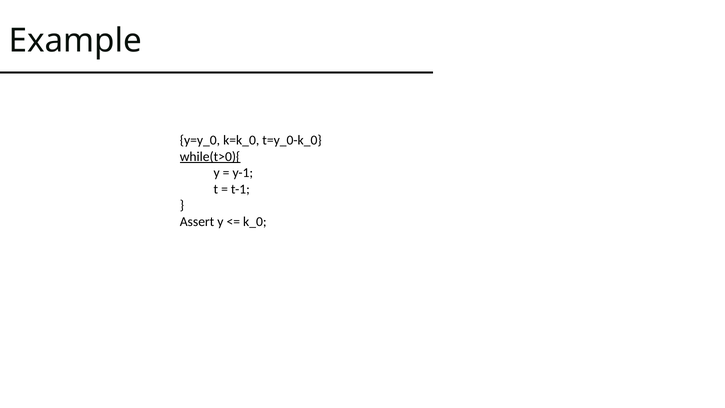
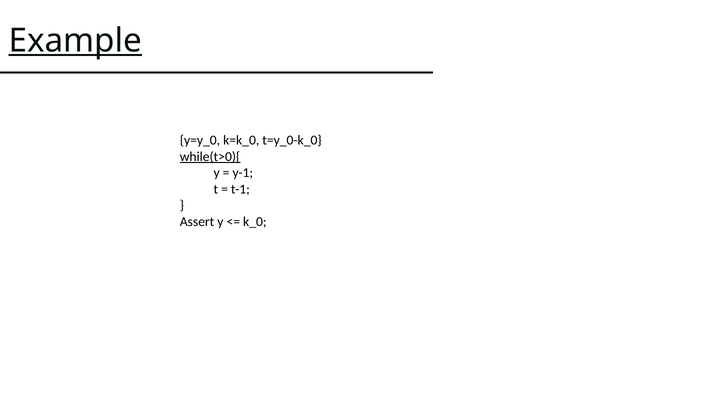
Example underline: none -> present (75, 41)
